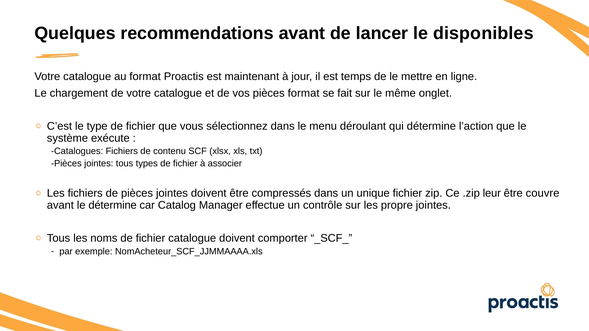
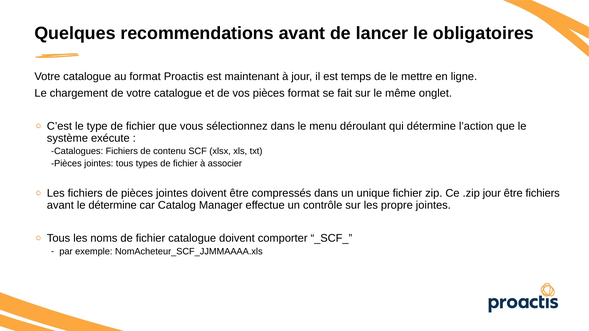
disponibles: disponibles -> obligatoires (483, 33)
.zip leur: leur -> jour (492, 193)
être couvre: couvre -> fichiers (543, 193)
